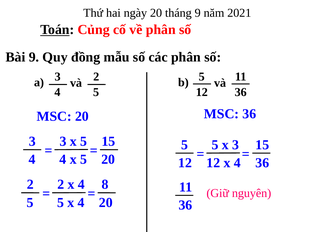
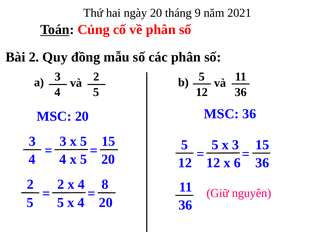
Bài 9: 9 -> 2 (34, 57)
12 x 4: 4 -> 6 (237, 163)
